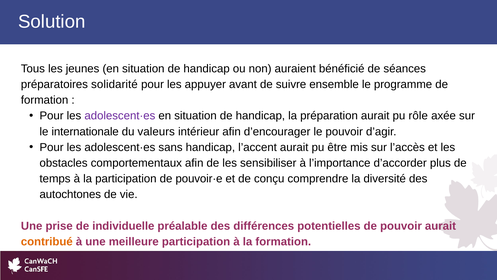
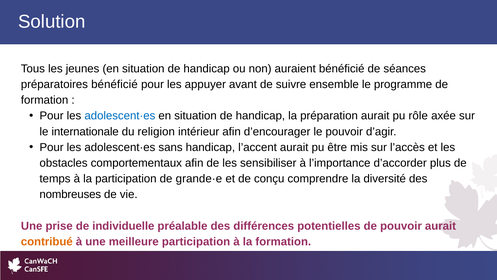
préparatoires solidarité: solidarité -> bénéficié (114, 84)
adolescent·es colour: purple -> blue (120, 116)
valeurs: valeurs -> religion (156, 131)
pouvoir·e: pouvoir·e -> grande·e (199, 179)
autochtones: autochtones -> nombreuses (70, 194)
